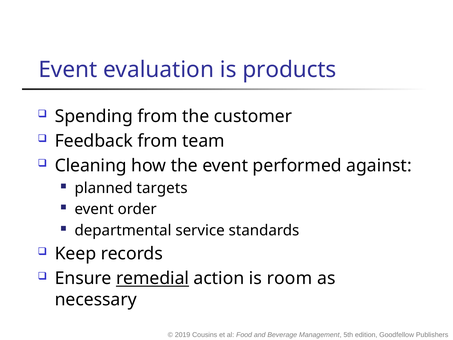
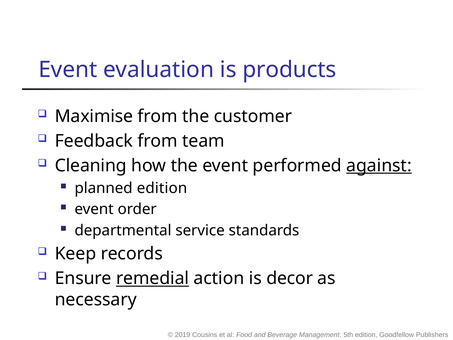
Spending: Spending -> Maximise (94, 116)
against underline: none -> present (379, 166)
planned targets: targets -> edition (162, 188)
room: room -> decor (290, 278)
